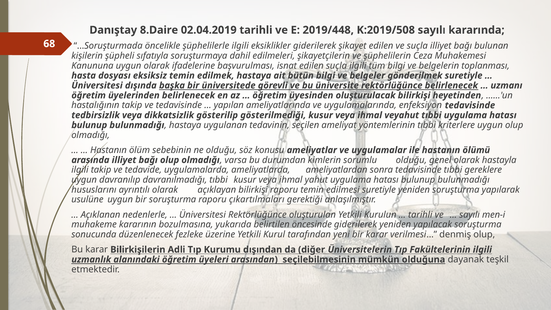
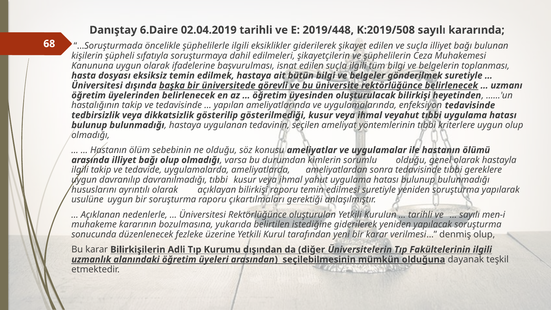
8.Daire: 8.Daire -> 6.Daire (159, 30)
öncesinde: öncesinde -> istediğine (312, 225)
